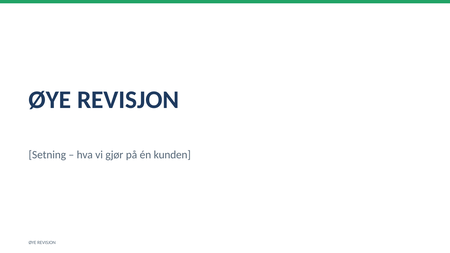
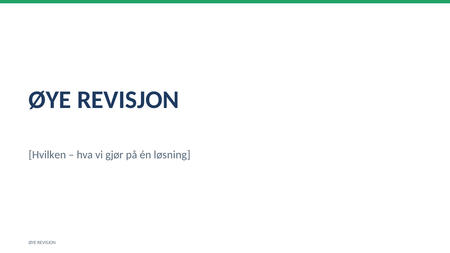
Setning: Setning -> Hvilken (47, 155)
kunden: kunden -> løsning (172, 155)
